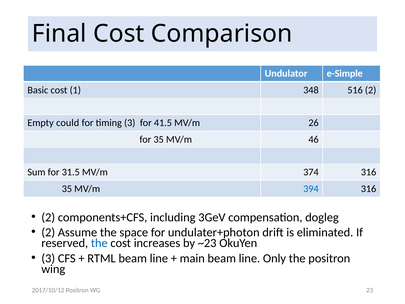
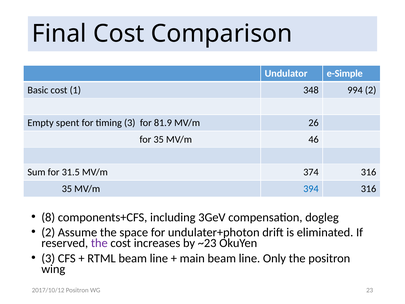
516: 516 -> 994 (355, 90)
could: could -> spent (68, 123)
41.5: 41.5 -> 81.9 (163, 123)
2: 2 -> 8 (48, 217)
the colour: blue -> purple (99, 243)
